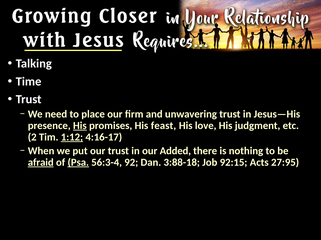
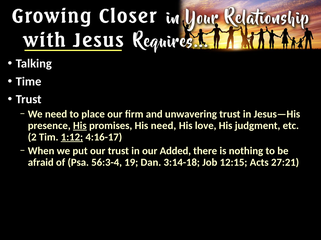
His feast: feast -> need (164, 126)
afraid underline: present -> none (41, 163)
Psa underline: present -> none (78, 163)
92: 92 -> 19 (131, 163)
3:88-18: 3:88-18 -> 3:14-18 (182, 163)
92:15: 92:15 -> 12:15 (234, 163)
27:95: 27:95 -> 27:21 (285, 163)
